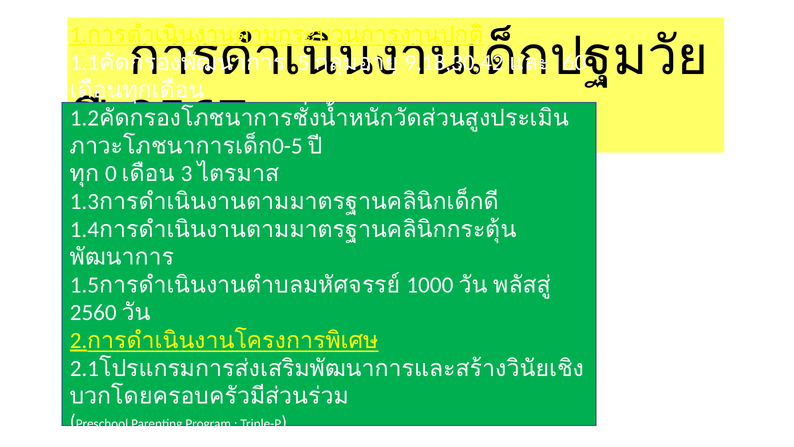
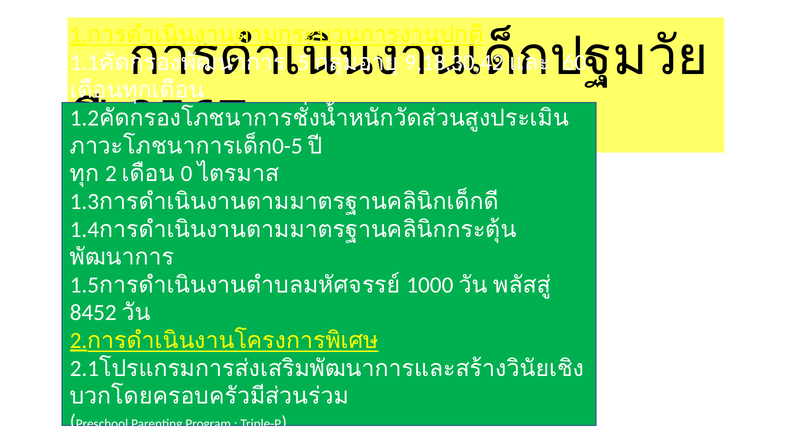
0: 0 -> 2 (111, 174)
3: 3 -> 0 (187, 174)
2560: 2560 -> 8452 (93, 313)
